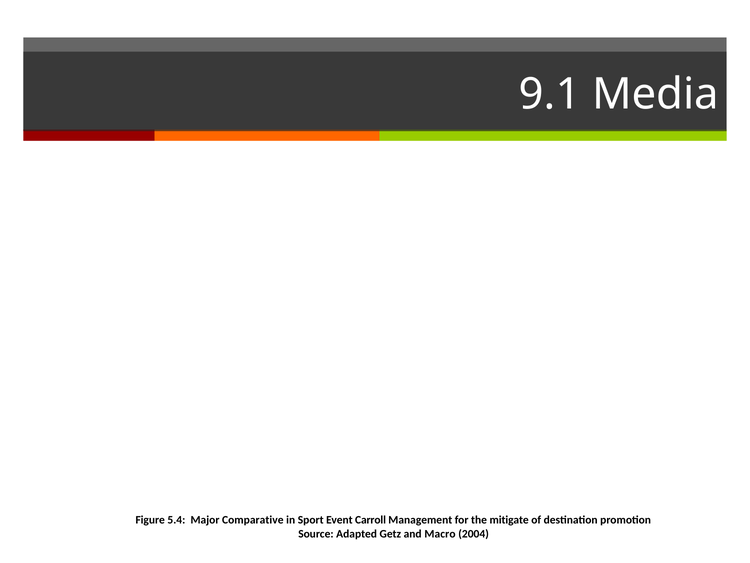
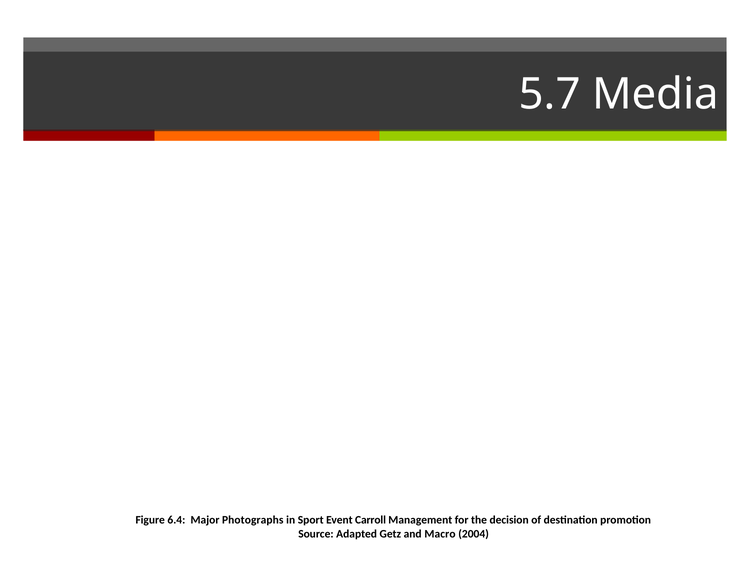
9.1: 9.1 -> 5.7 (550, 94)
5.4: 5.4 -> 6.4 (176, 520)
Comparative: Comparative -> Photographs (253, 520)
mitigate: mitigate -> decision (509, 520)
